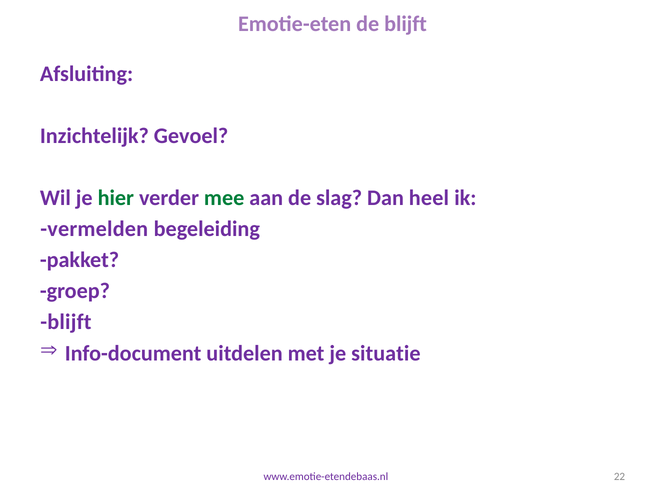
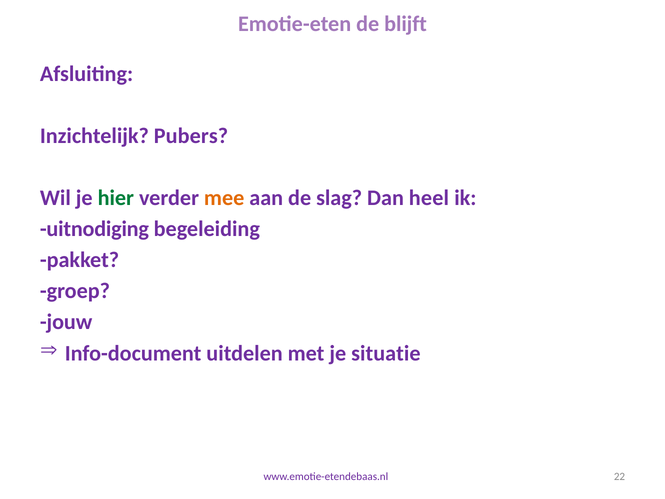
Gevoel: Gevoel -> Pubers (191, 136)
mee colour: green -> orange (224, 198)
vermelden: vermelden -> uitnodiging (94, 229)
blijft: blijft -> jouw (66, 322)
